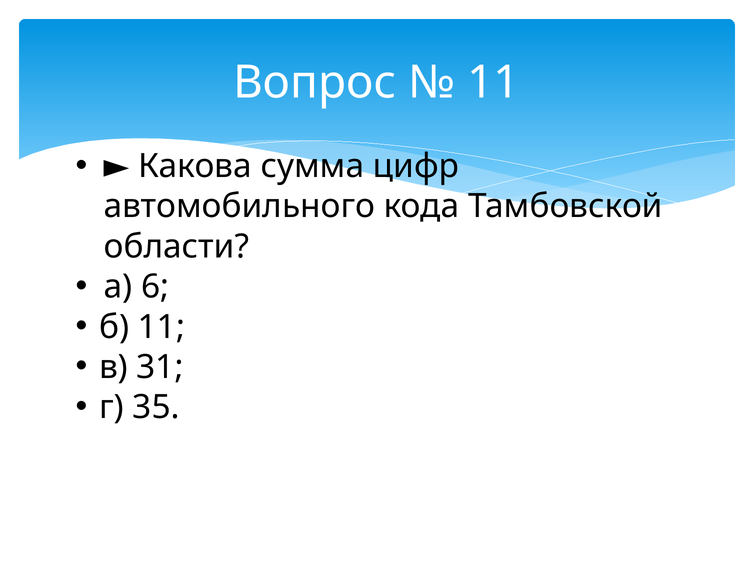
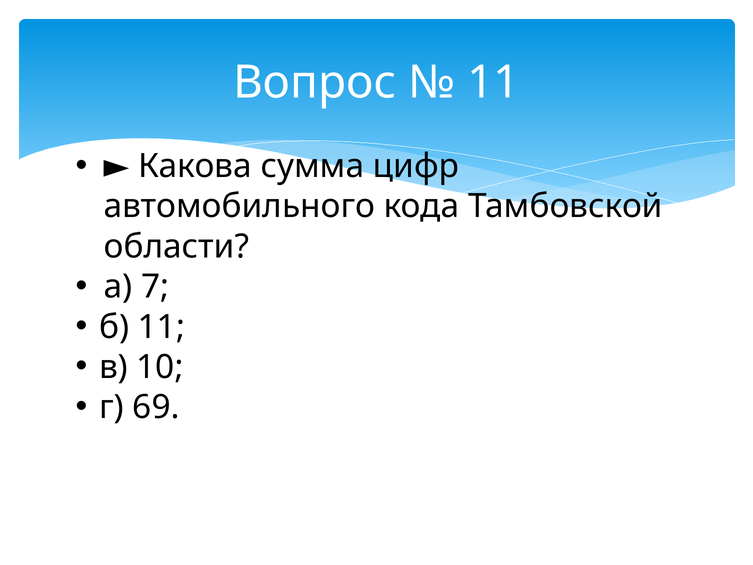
6: 6 -> 7 (155, 287)
31: 31 -> 10 (160, 367)
35: 35 -> 69 (156, 407)
